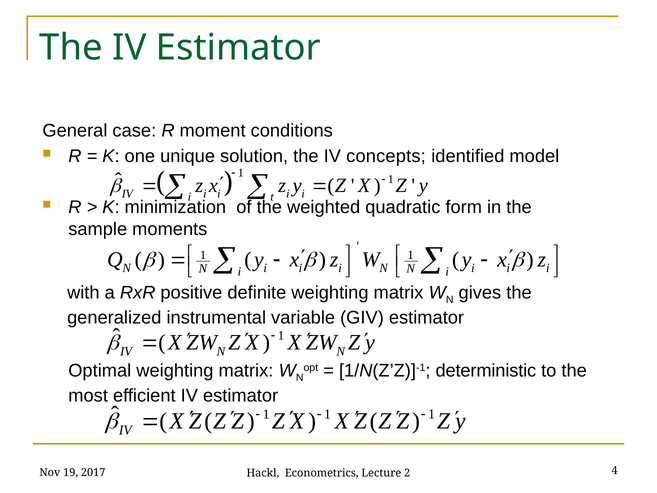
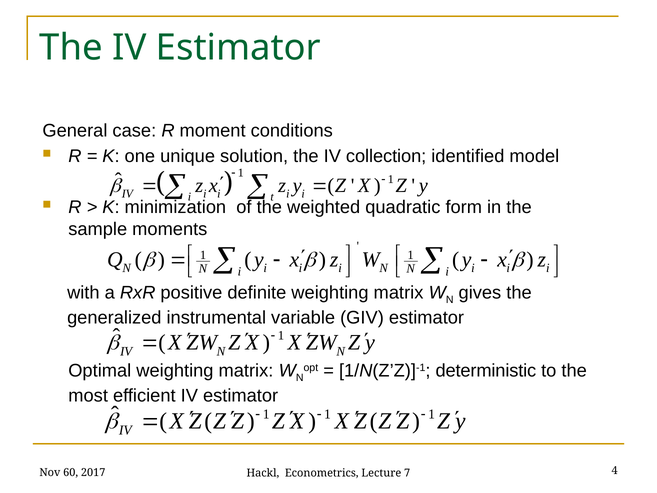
concepts: concepts -> collection (386, 156)
19: 19 -> 60 (71, 472)
2: 2 -> 7 (407, 473)
